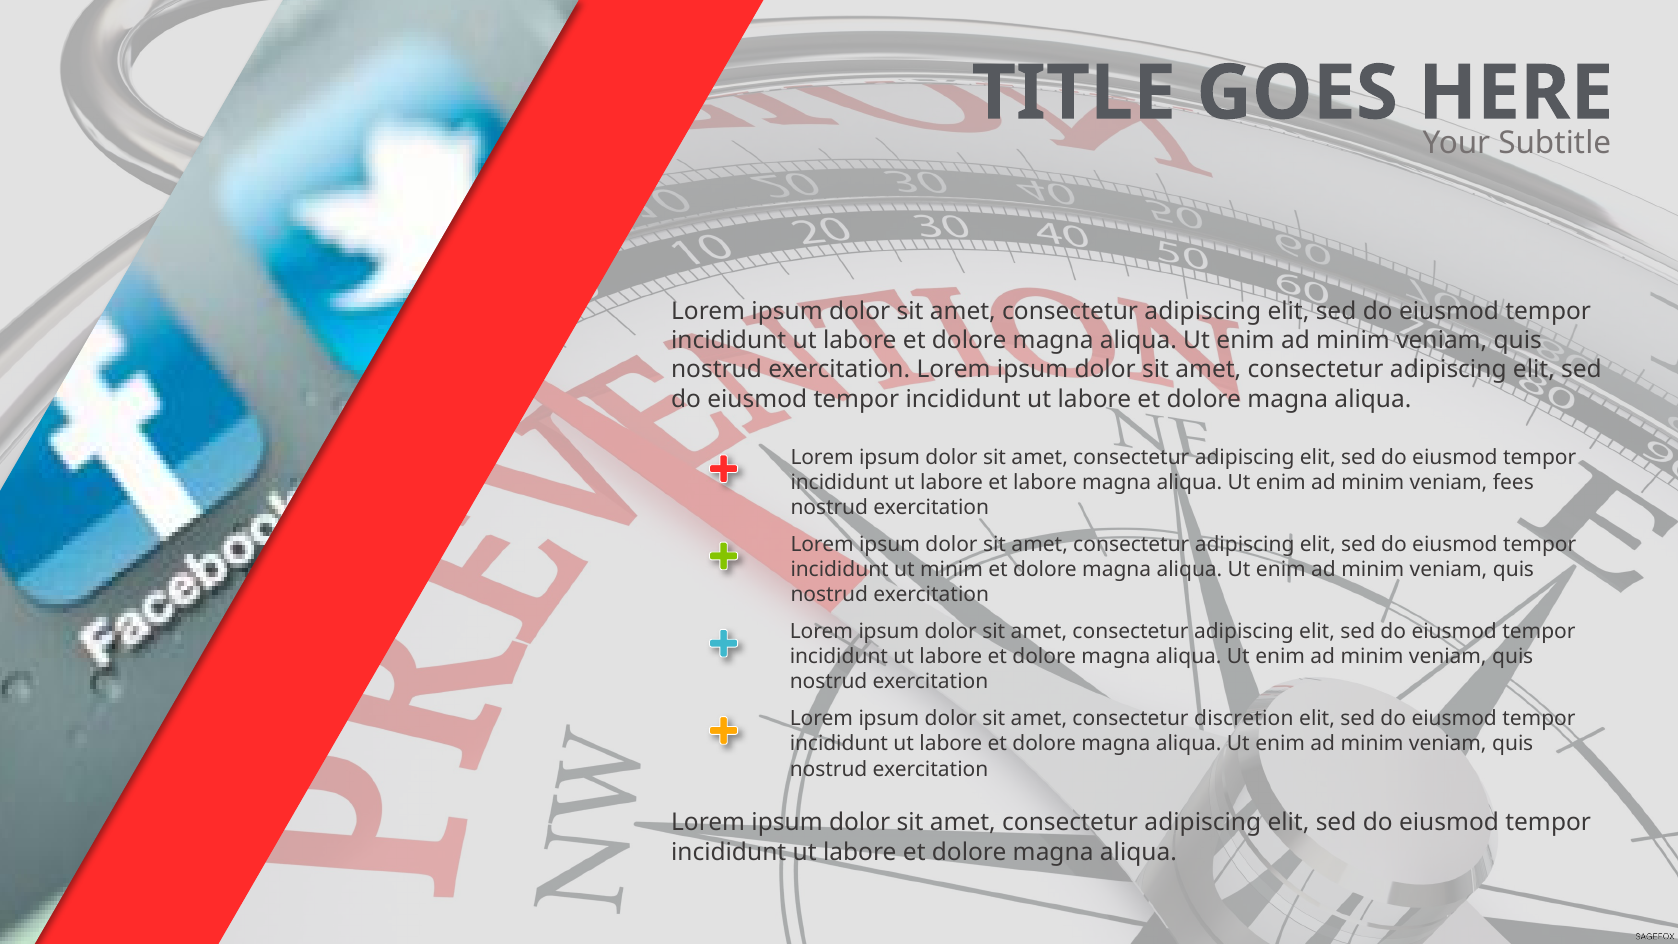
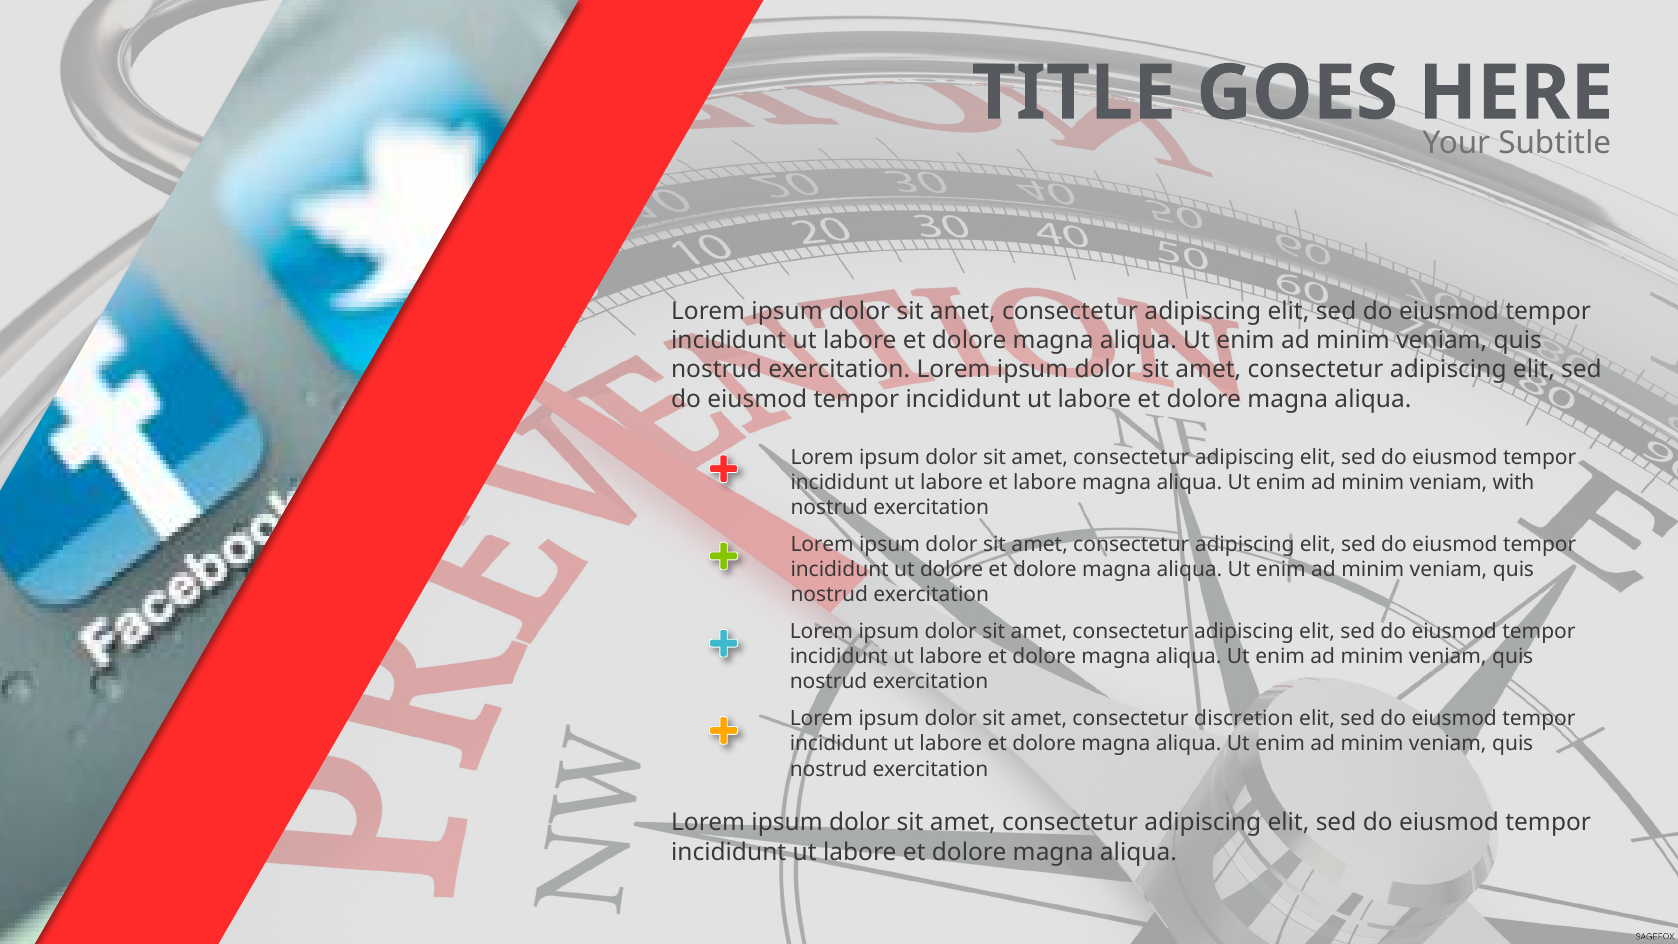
fees: fees -> with (1514, 482)
ut minim: minim -> dolore (952, 570)
